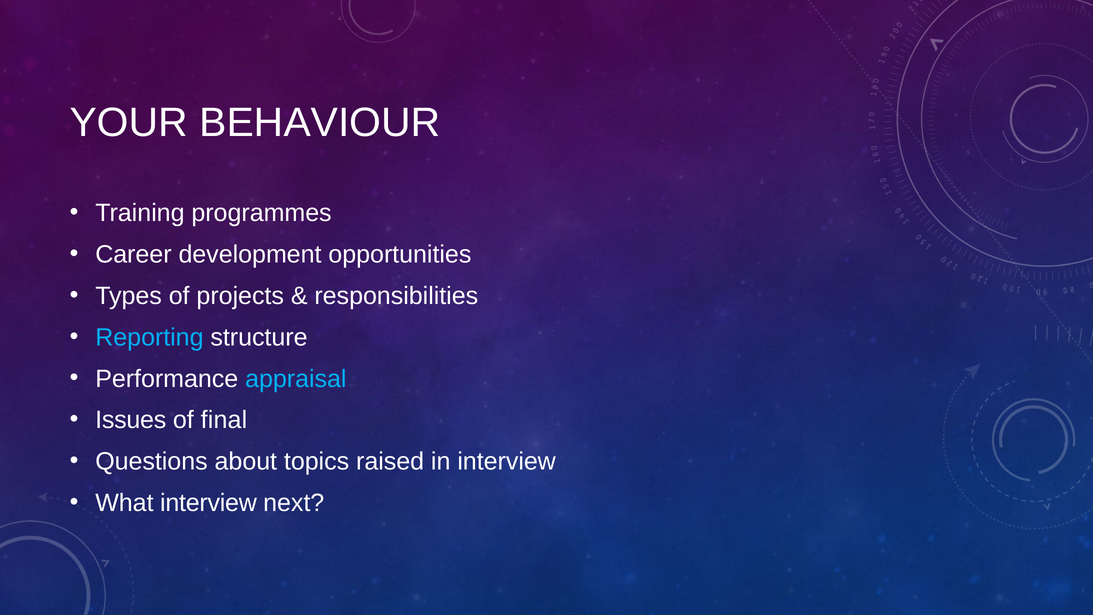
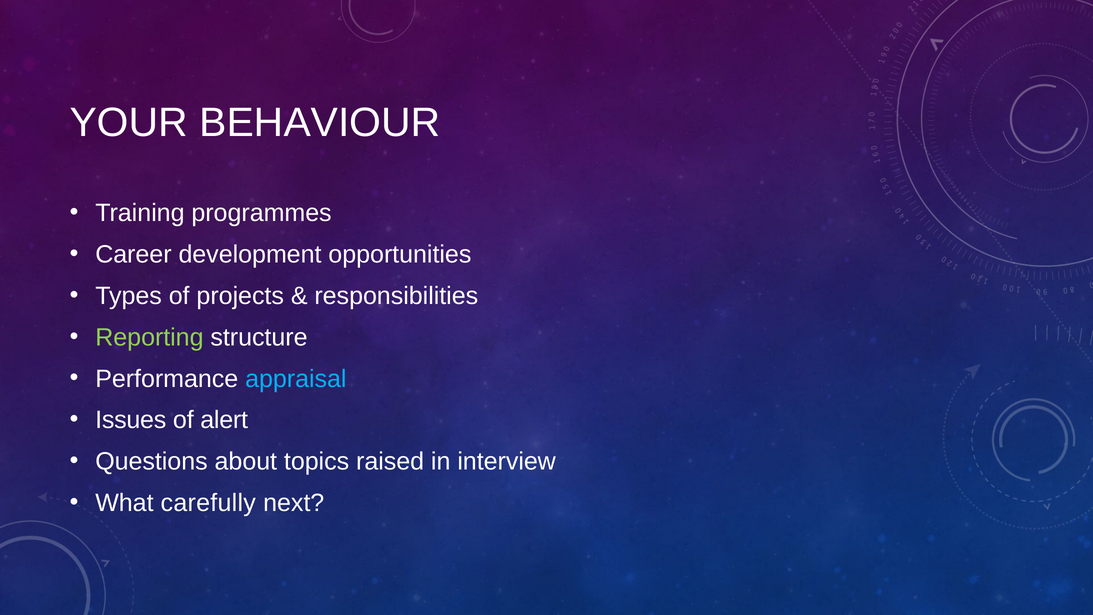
Reporting colour: light blue -> light green (149, 337)
final: final -> alert (224, 420)
What interview: interview -> carefully (208, 503)
